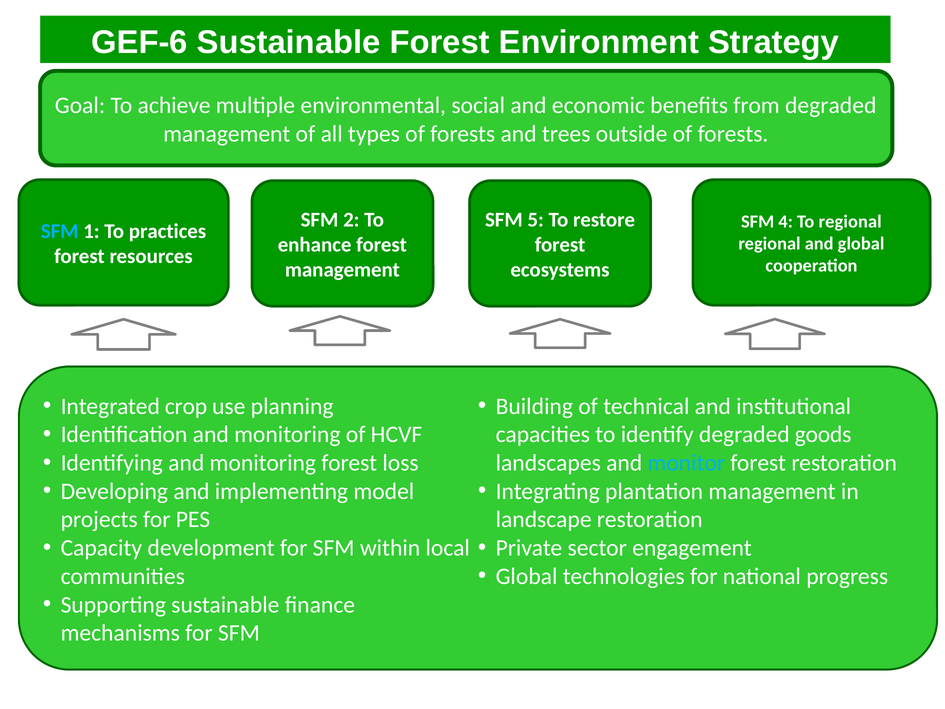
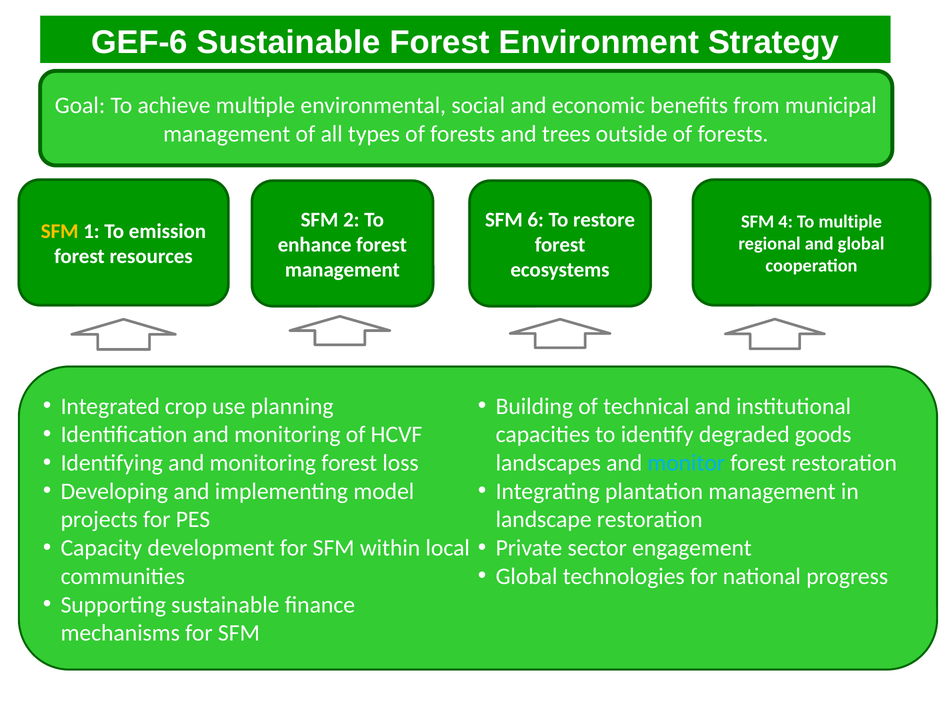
from degraded: degraded -> municipal (831, 106)
5: 5 -> 6 (536, 220)
To regional: regional -> multiple (850, 222)
SFM colour: light blue -> yellow (60, 231)
practices: practices -> emission (167, 231)
